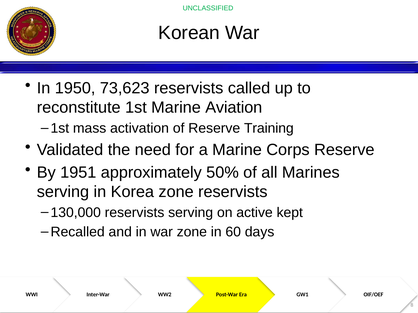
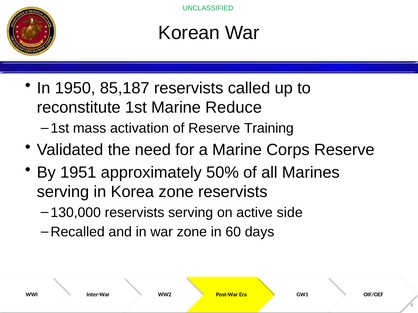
73,623: 73,623 -> 85,187 (125, 88)
Aviation: Aviation -> Reduce (234, 108)
kept: kept -> side (290, 213)
